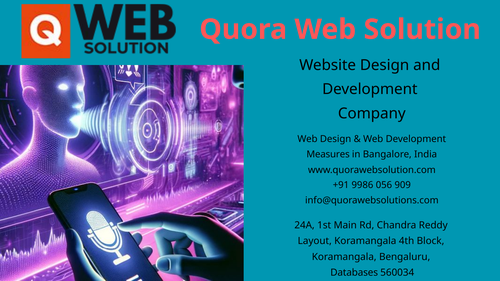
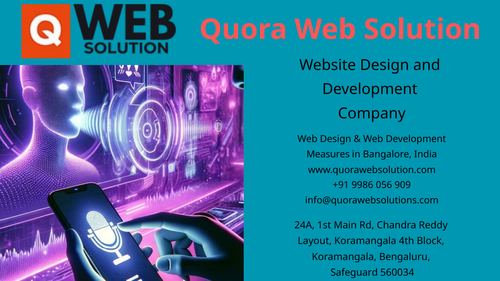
Databases: Databases -> Safeguard (354, 273)
